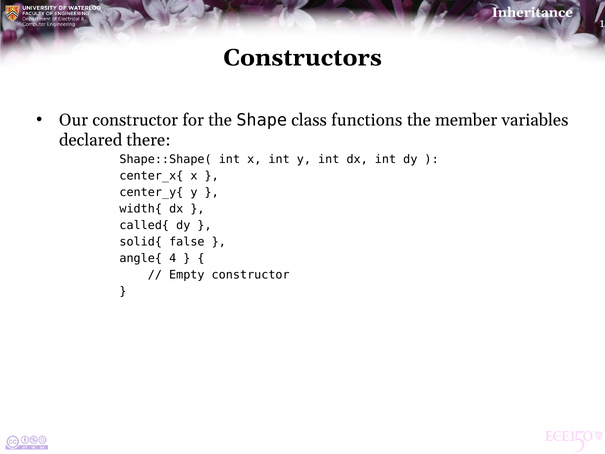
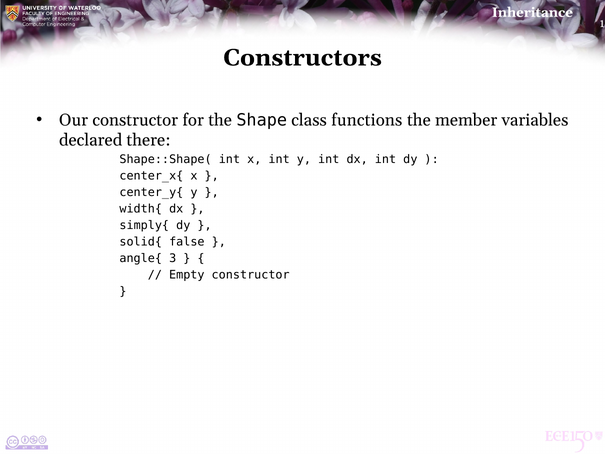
called{: called{ -> simply{ (144, 225)
4: 4 -> 3 (173, 258)
